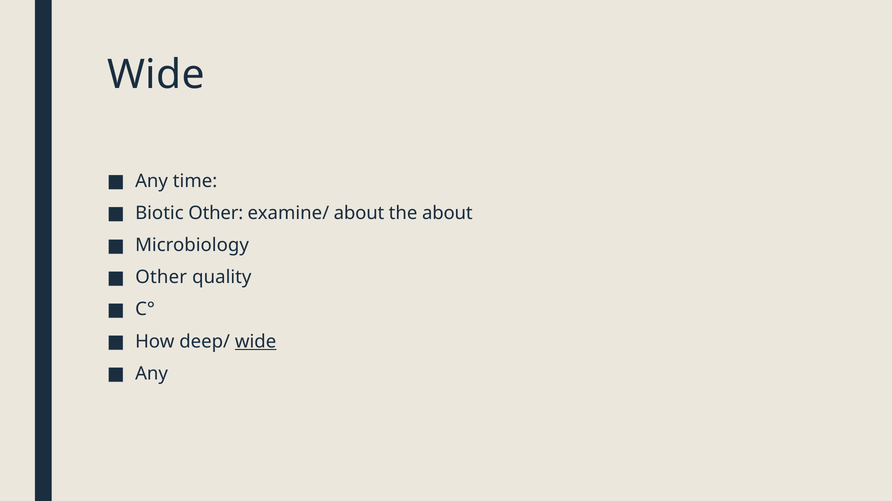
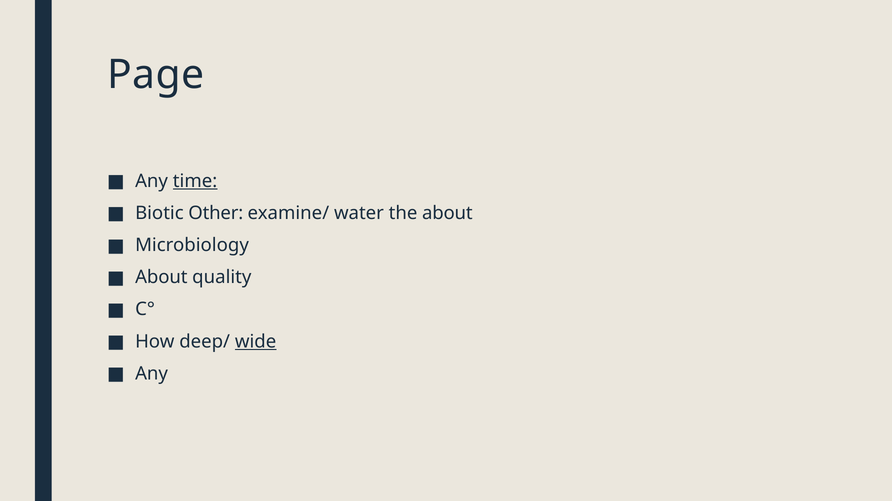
Wide: Wide -> Page (156, 75)
time underline: none -> present (195, 181)
examine/ about: about -> water (359, 213)
Other: Other -> About (161, 278)
